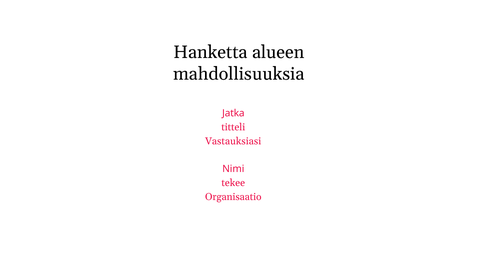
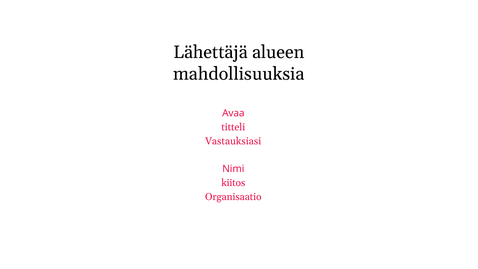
Hanketta: Hanketta -> Lähettäjä (211, 52)
Jatka: Jatka -> Avaa (233, 113)
tekee: tekee -> kiitos (233, 183)
